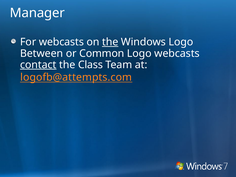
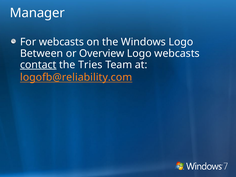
the underline: present -> none (110, 42)
Common: Common -> Overview (102, 53)
Class: Class -> Tries (90, 65)
logofb@attempts.com: logofb@attempts.com -> logofb@reliability.com (76, 77)
